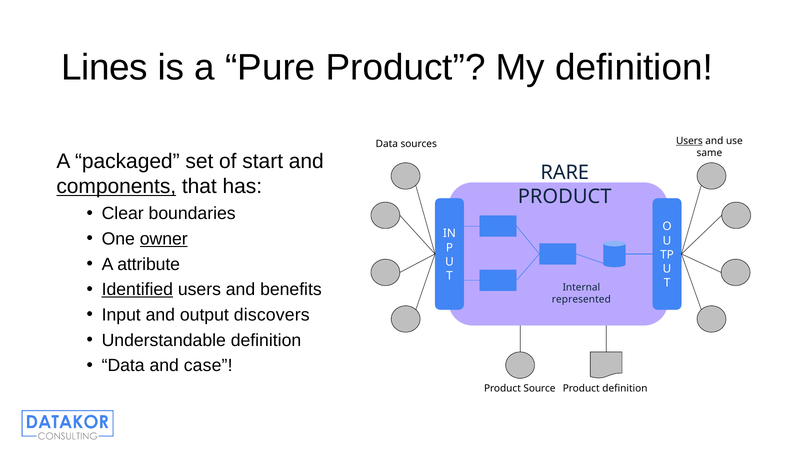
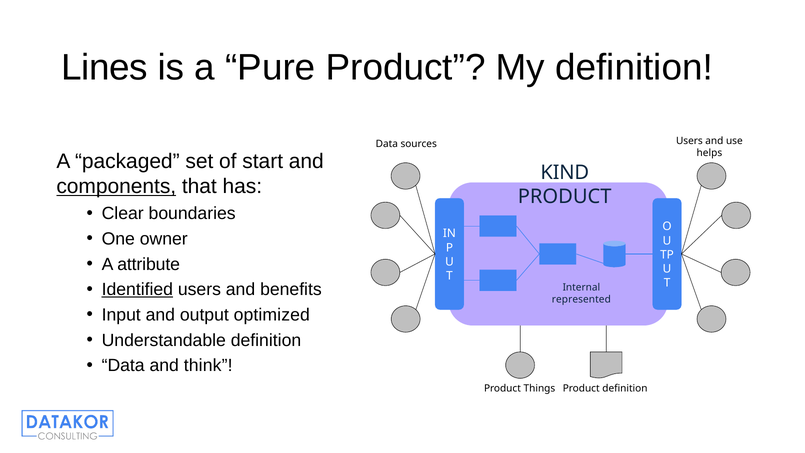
Users underline: present -> none (689, 141)
same: same -> helps (709, 153)
RARE: RARE -> KIND (565, 172)
owner underline: present -> none (164, 239)
discovers: discovers -> optimized (272, 315)
case: case -> think (208, 365)
Source: Source -> Things (539, 388)
